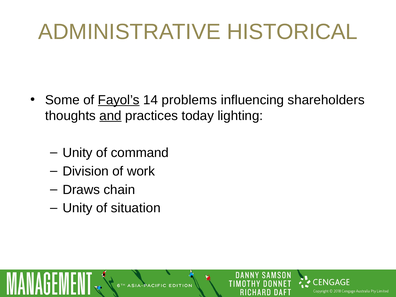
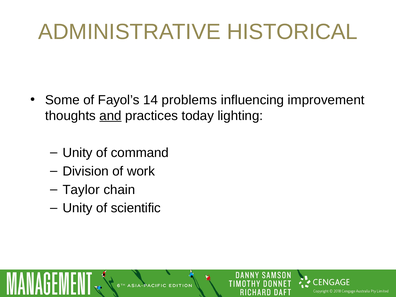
Fayol’s underline: present -> none (119, 100)
shareholders: shareholders -> improvement (326, 100)
Draws: Draws -> Taylor (81, 190)
situation: situation -> scientific (136, 208)
